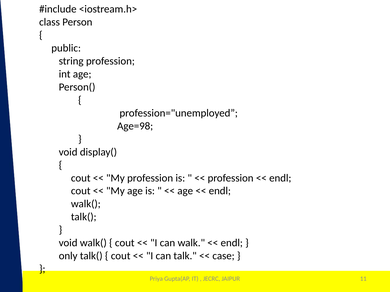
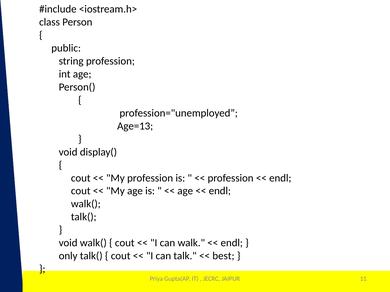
Age=98: Age=98 -> Age=13 (135, 126)
case: case -> best (223, 256)
